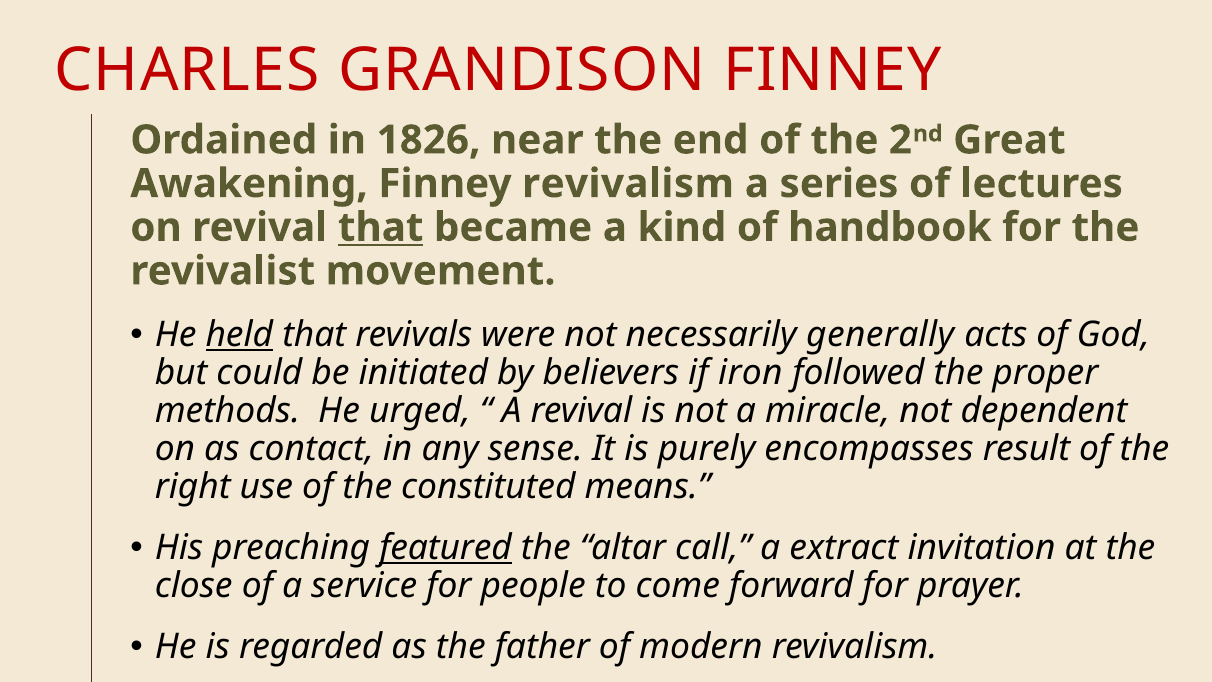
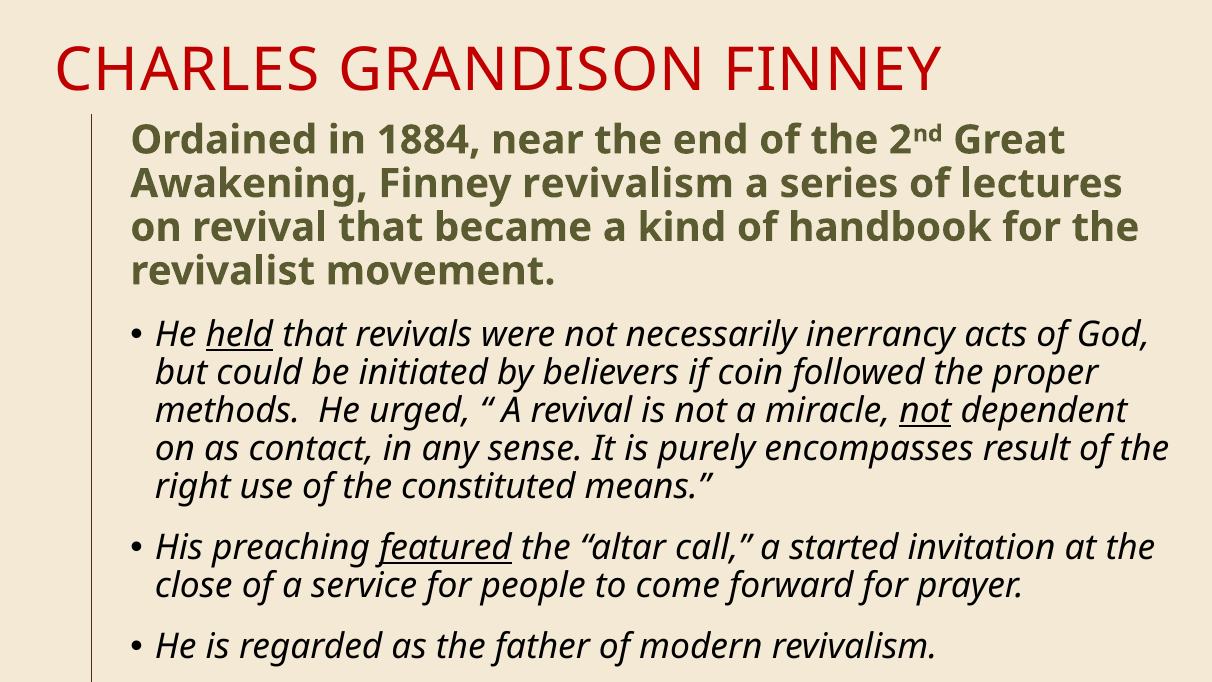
1826: 1826 -> 1884 (429, 140)
that underline: present -> none (381, 227)
generally: generally -> inerrancy (880, 335)
iron: iron -> coin (751, 373)
not underline: none -> present (925, 411)
extract: extract -> started (844, 548)
